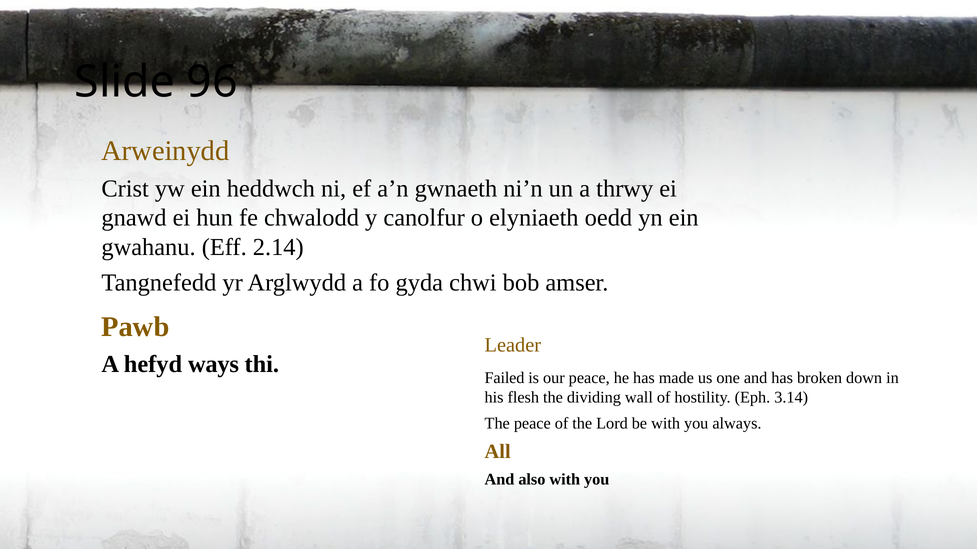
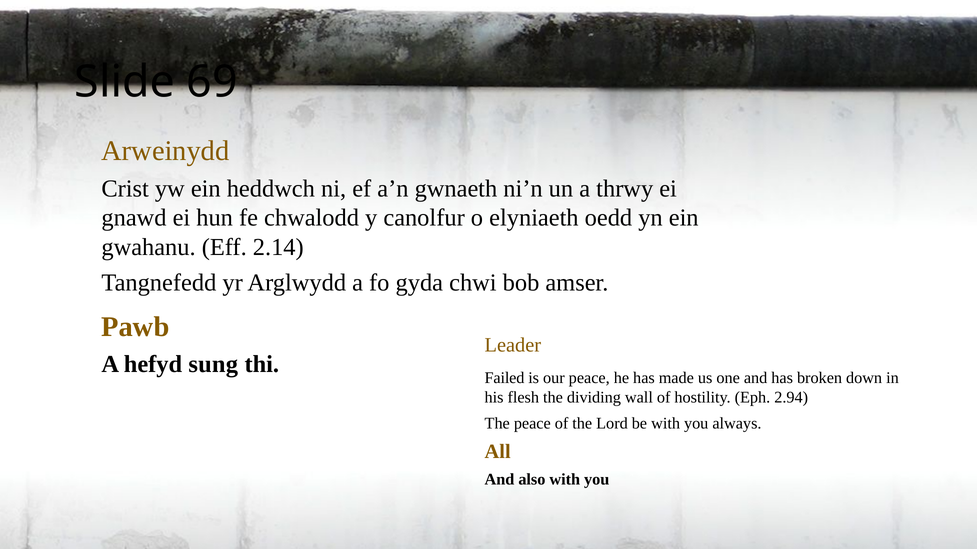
96: 96 -> 69 (212, 82)
ways: ways -> sung (213, 365)
3.14: 3.14 -> 2.94 (791, 398)
